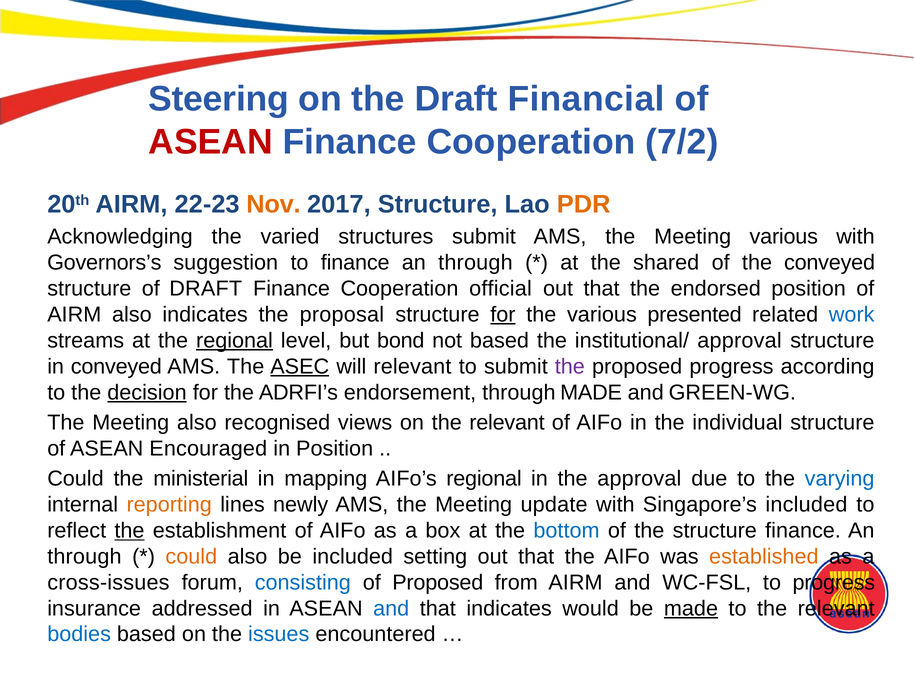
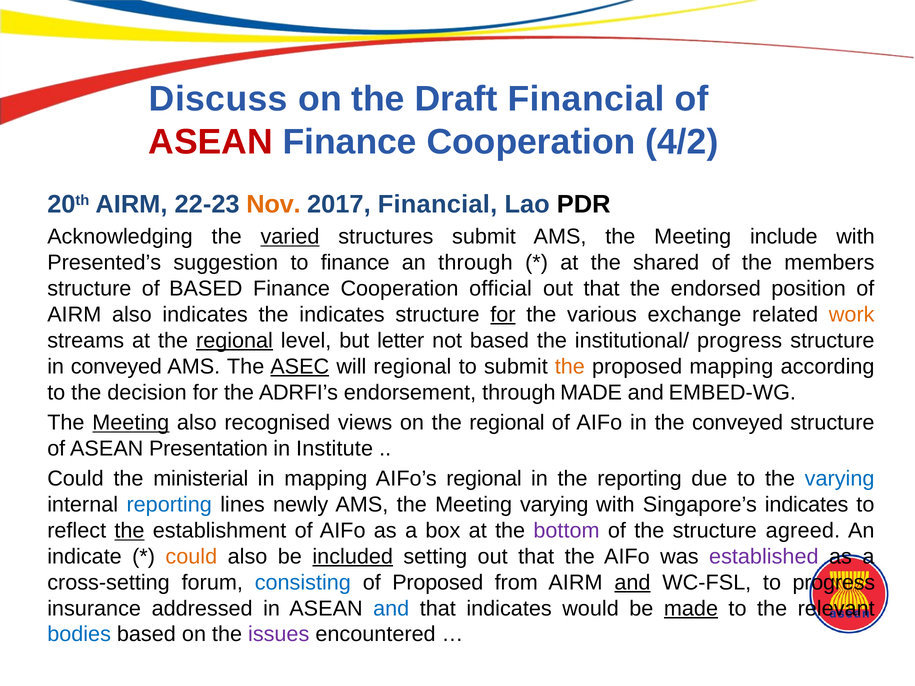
Steering: Steering -> Discuss (218, 99)
7/2: 7/2 -> 4/2 (682, 142)
2017 Structure: Structure -> Financial (437, 205)
PDR colour: orange -> black (584, 205)
varied underline: none -> present (290, 237)
Meeting various: various -> include (784, 237)
Governors’s: Governors’s -> Presented’s (104, 263)
the conveyed: conveyed -> members (829, 263)
of DRAFT: DRAFT -> BASED (206, 289)
the proposal: proposal -> indicates (342, 315)
presented: presented -> exchange (694, 315)
work colour: blue -> orange (852, 315)
bond: bond -> letter (401, 341)
institutional/ approval: approval -> progress (740, 341)
will relevant: relevant -> regional (412, 367)
the colour: purple -> orange (570, 367)
proposed progress: progress -> mapping (731, 367)
decision underline: present -> none (147, 393)
GREEN-WG: GREEN-WG -> EMBED-WG (732, 393)
Meeting underline: none -> present (131, 423)
on the relevant: relevant -> regional (507, 423)
the individual: individual -> conveyed (738, 423)
Encouraged: Encouraged -> Presentation (208, 449)
in Position: Position -> Institute (335, 449)
the approval: approval -> reporting (639, 479)
reporting colour: orange -> blue (169, 505)
Meeting update: update -> varying (554, 505)
Singapore’s included: included -> indicates (807, 505)
bottom colour: blue -> purple (566, 531)
structure finance: finance -> agreed (803, 531)
through: through -> indicate (85, 557)
included underline: none -> present (353, 557)
established colour: orange -> purple (764, 557)
cross-issues: cross-issues -> cross-setting (108, 583)
and underline: none -> present (632, 583)
issues colour: blue -> purple (279, 635)
